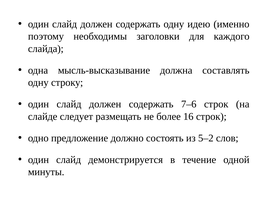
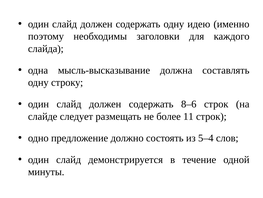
7–6: 7–6 -> 8–6 (189, 104)
16: 16 -> 11 (188, 116)
5–2: 5–2 -> 5–4 (206, 138)
